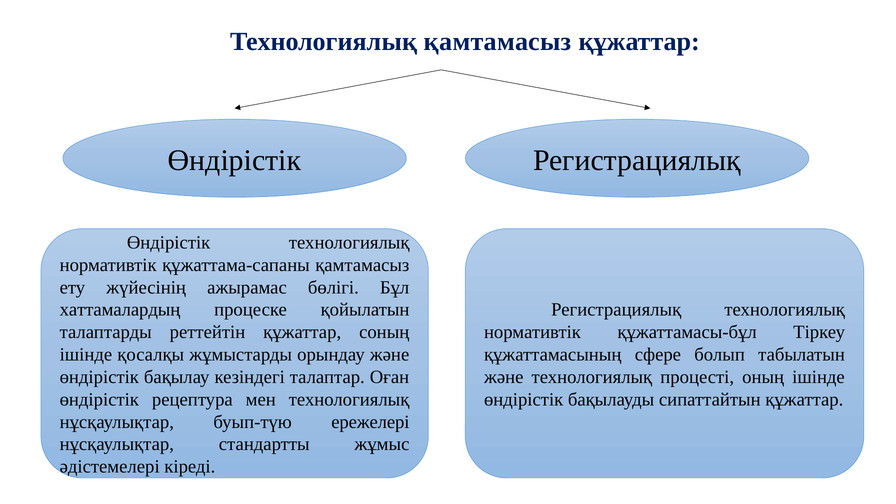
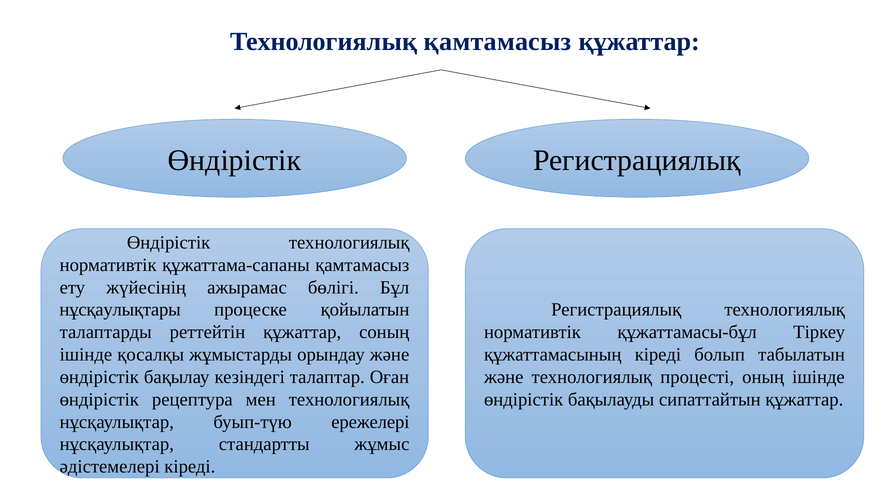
хаттамалардың: хаттамалардың -> нұсқаулықтары (120, 310)
құжаттамасының сфере: сфере -> кіреді (658, 355)
